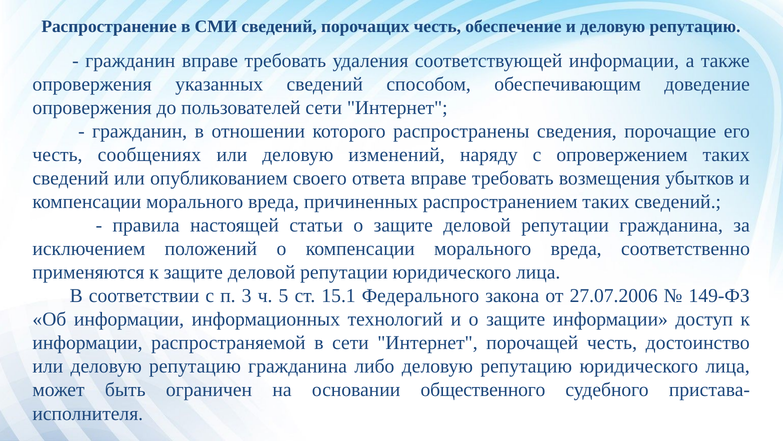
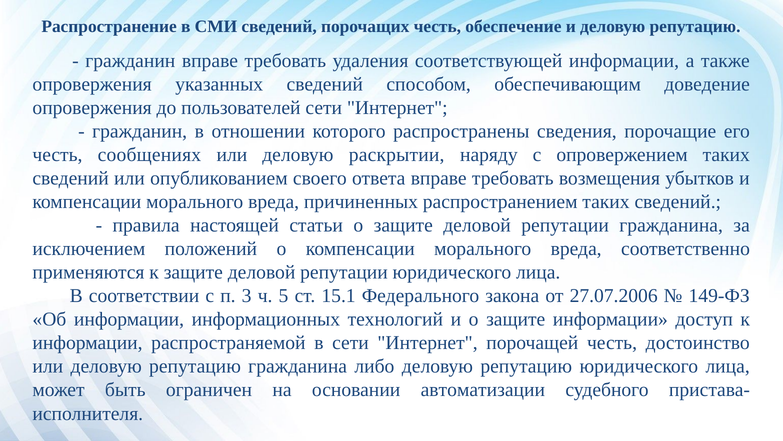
изменений: изменений -> раскрытии (397, 155)
общественного: общественного -> автоматизации (483, 390)
